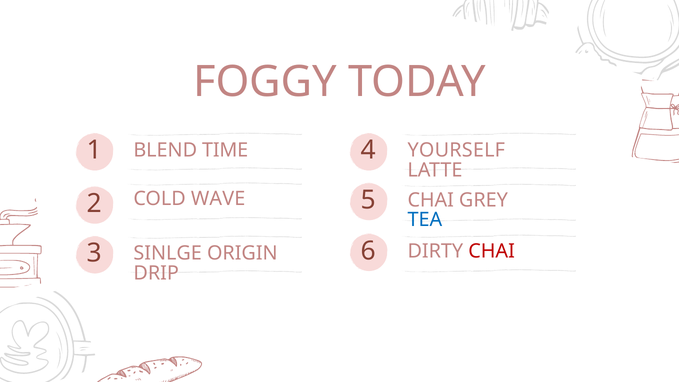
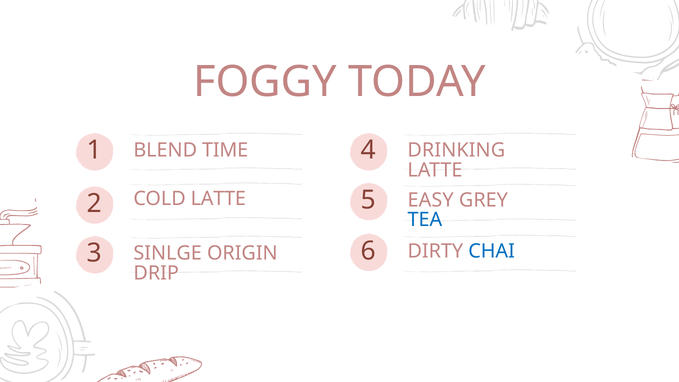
YOURSELF: YOURSELF -> DRINKING (456, 150)
COLD WAVE: WAVE -> LATTE (218, 199)
CHAI: CHAI -> EASY (431, 200)
CHAI colour: red -> blue (492, 251)
